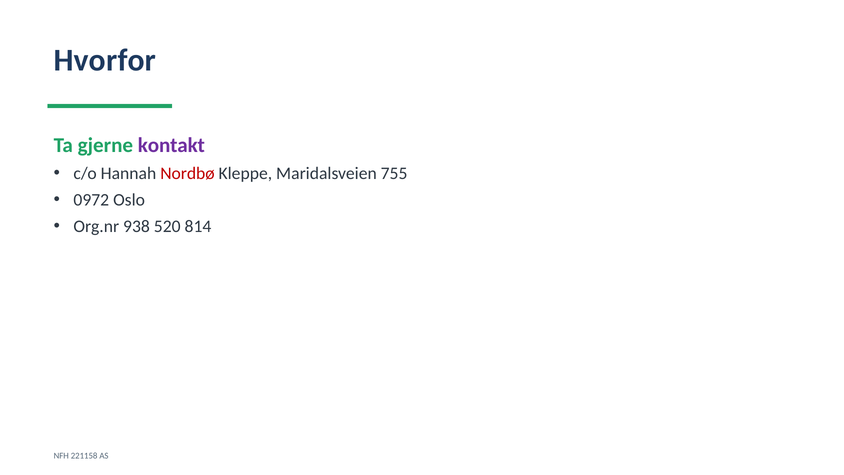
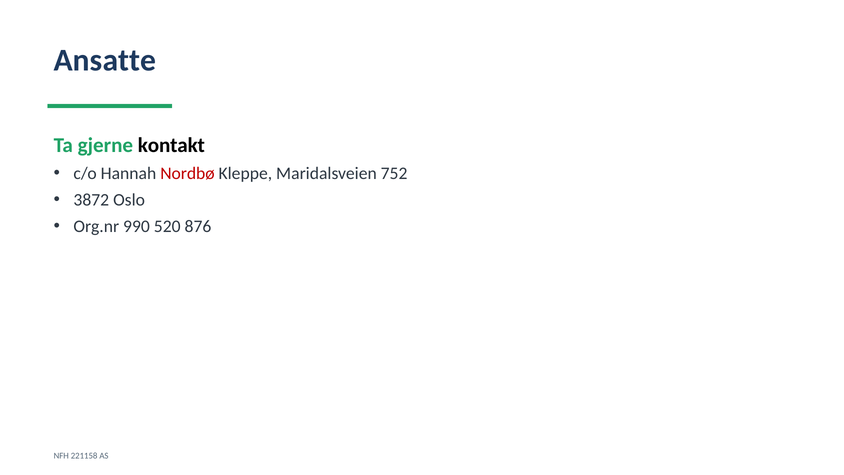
Hvorfor: Hvorfor -> Ansatte (105, 60)
kontakt colour: purple -> black (171, 145)
755: 755 -> 752 (394, 174)
0972: 0972 -> 3872 (91, 200)
938: 938 -> 990 (136, 226)
814: 814 -> 876 (198, 226)
